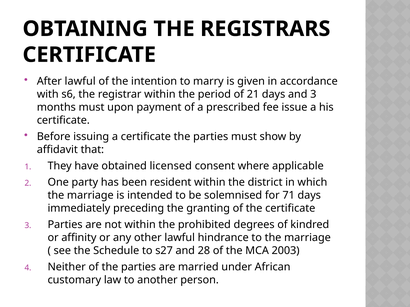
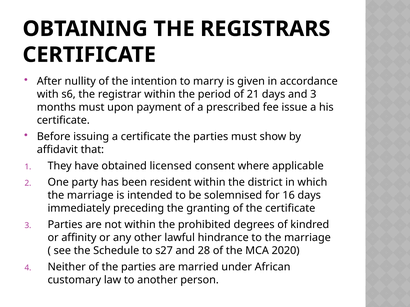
After lawful: lawful -> nullity (80, 81)
71: 71 -> 16 (289, 196)
2003: 2003 -> 2020 (286, 251)
